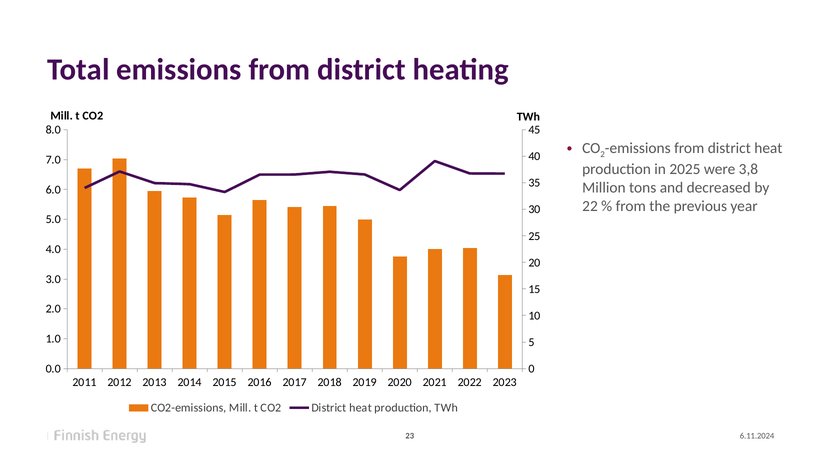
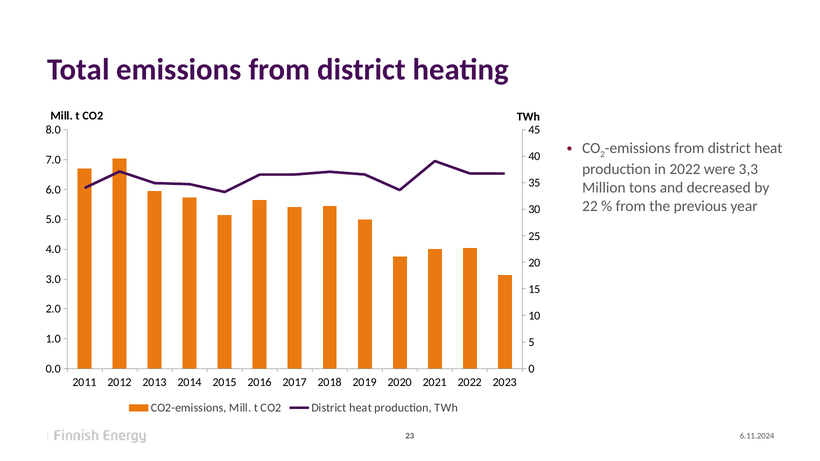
in 2025: 2025 -> 2022 (685, 169)
3,8: 3,8 -> 3,3 (748, 169)
